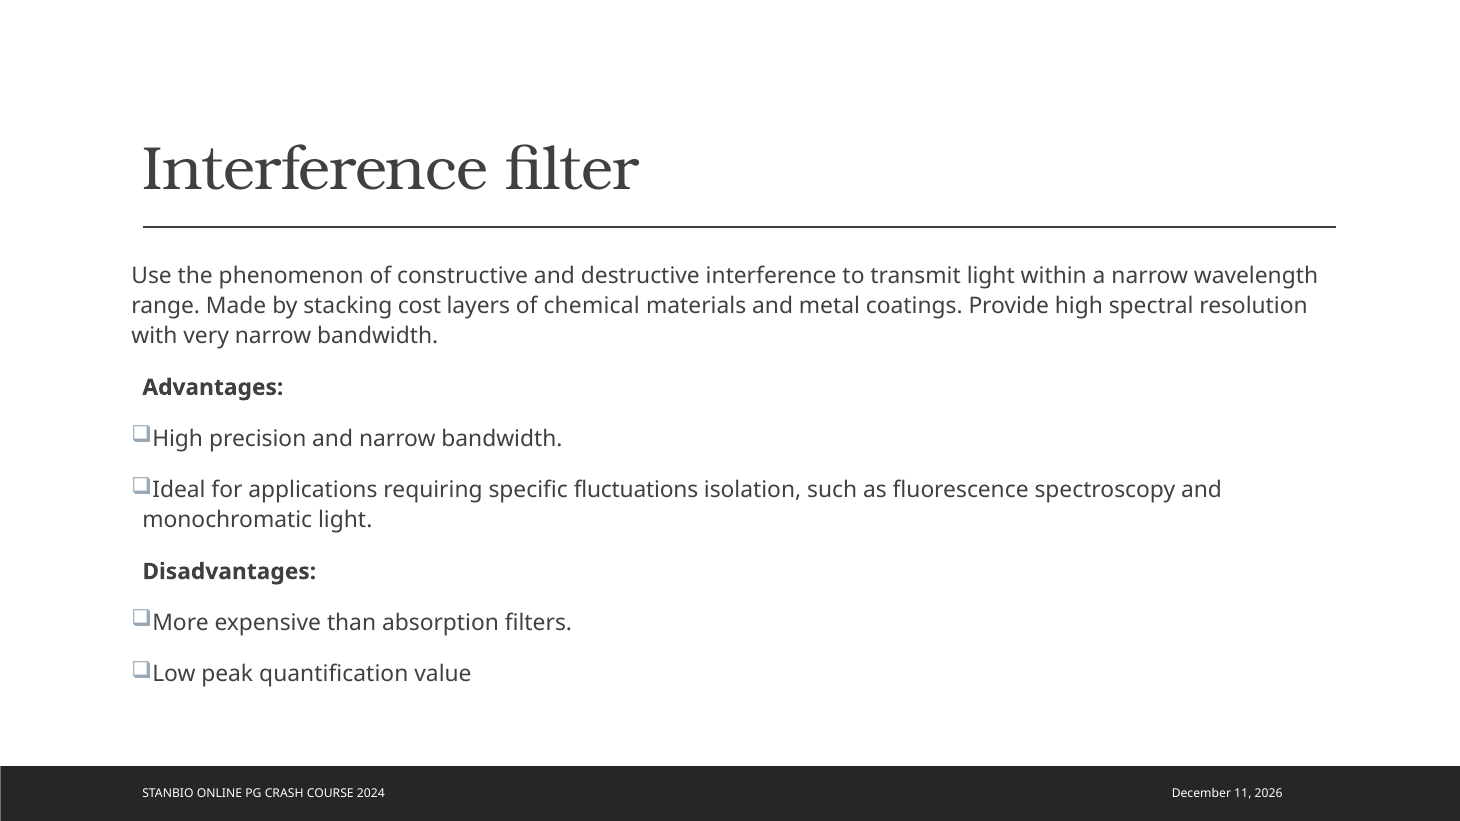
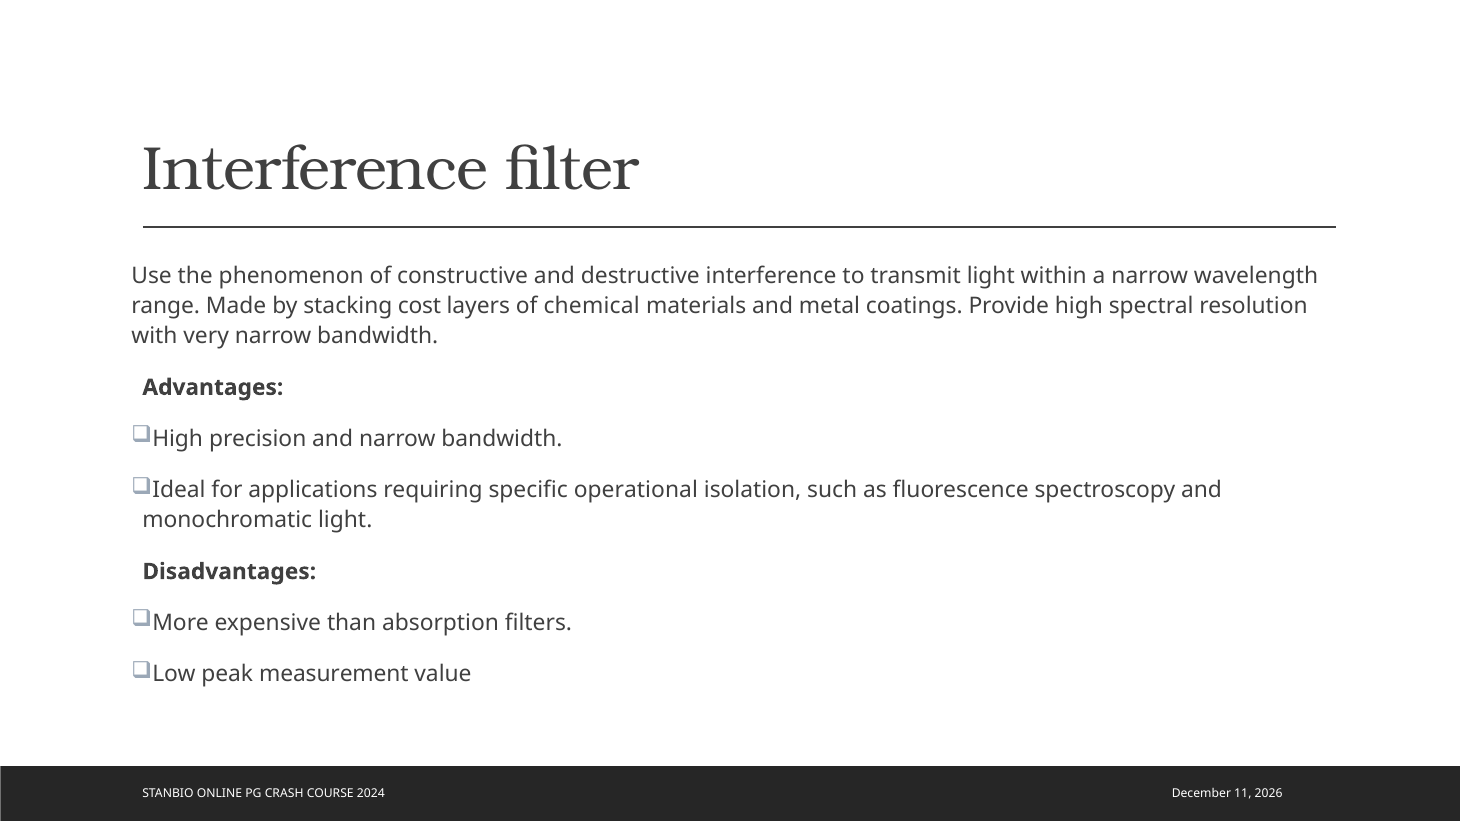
fluctuations: fluctuations -> operational (636, 490)
quantification: quantification -> measurement (334, 675)
